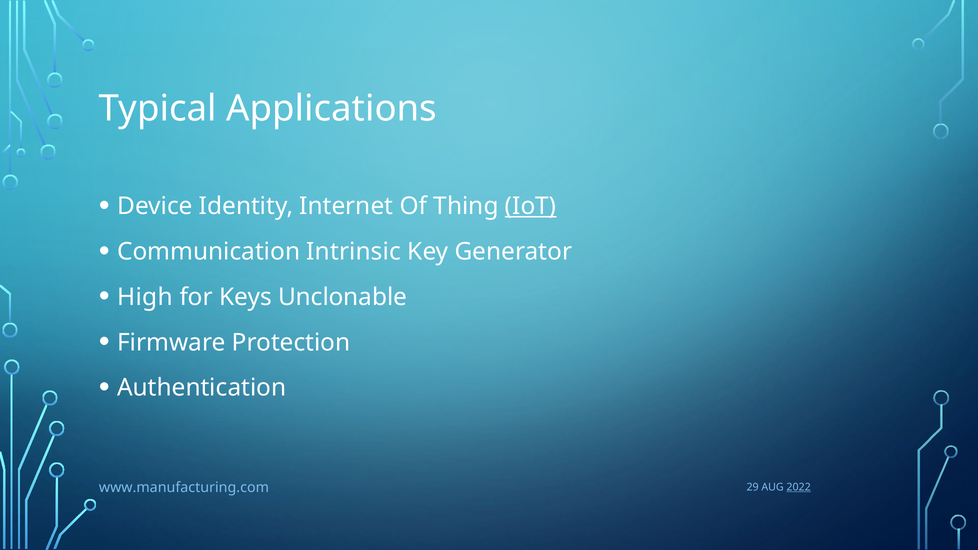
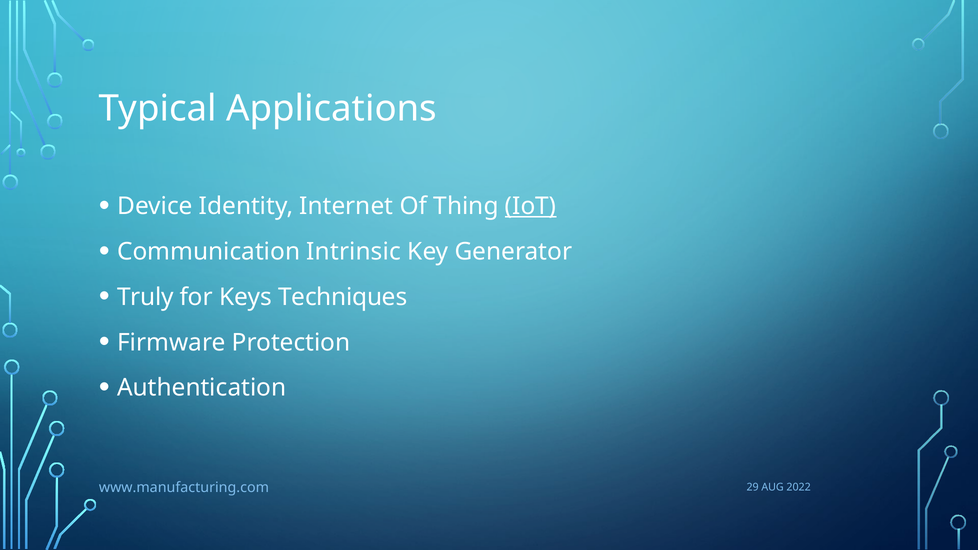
High: High -> Truly (145, 297)
Unclonable: Unclonable -> Techniques (343, 297)
2022 underline: present -> none (799, 487)
